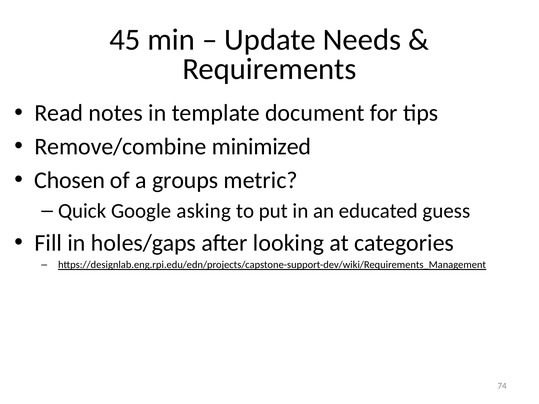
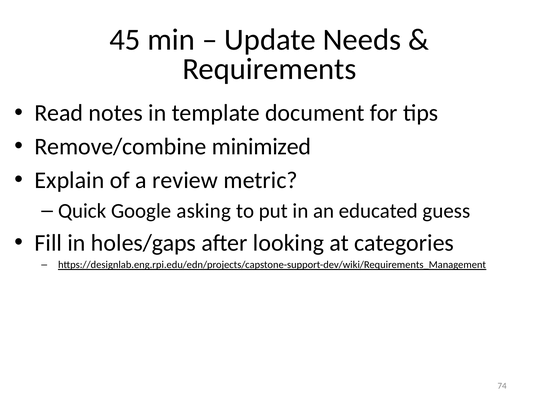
Chosen: Chosen -> Explain (69, 180)
groups: groups -> review (185, 180)
